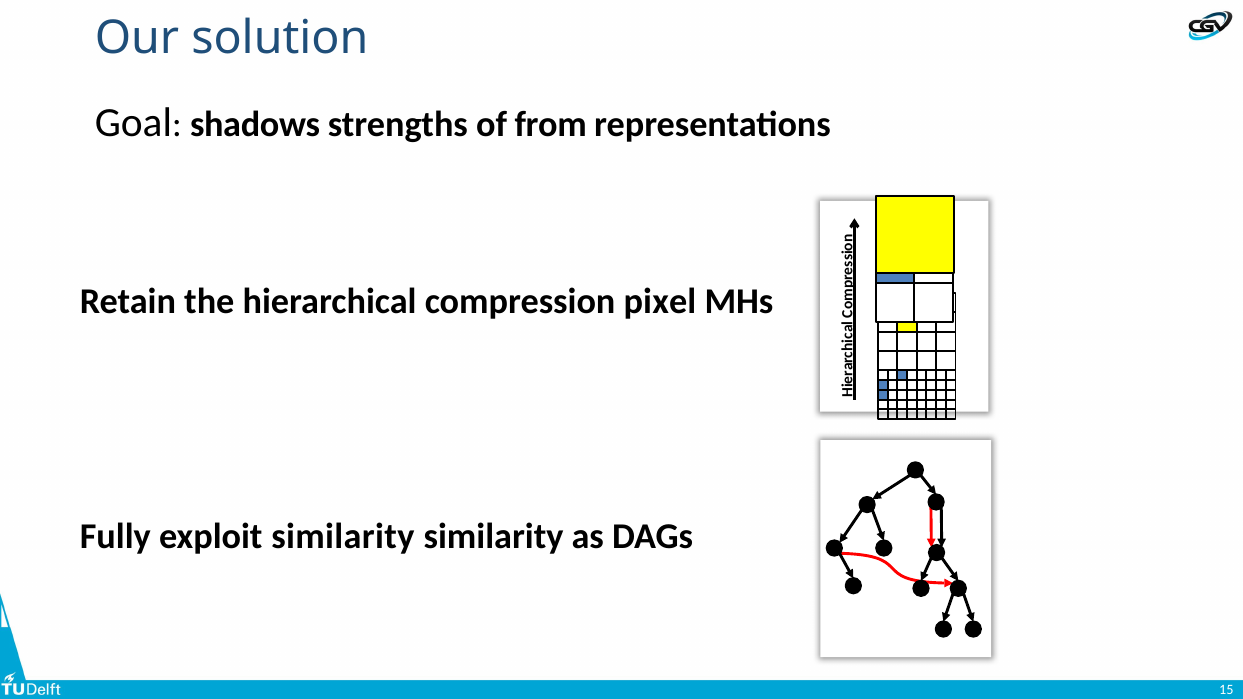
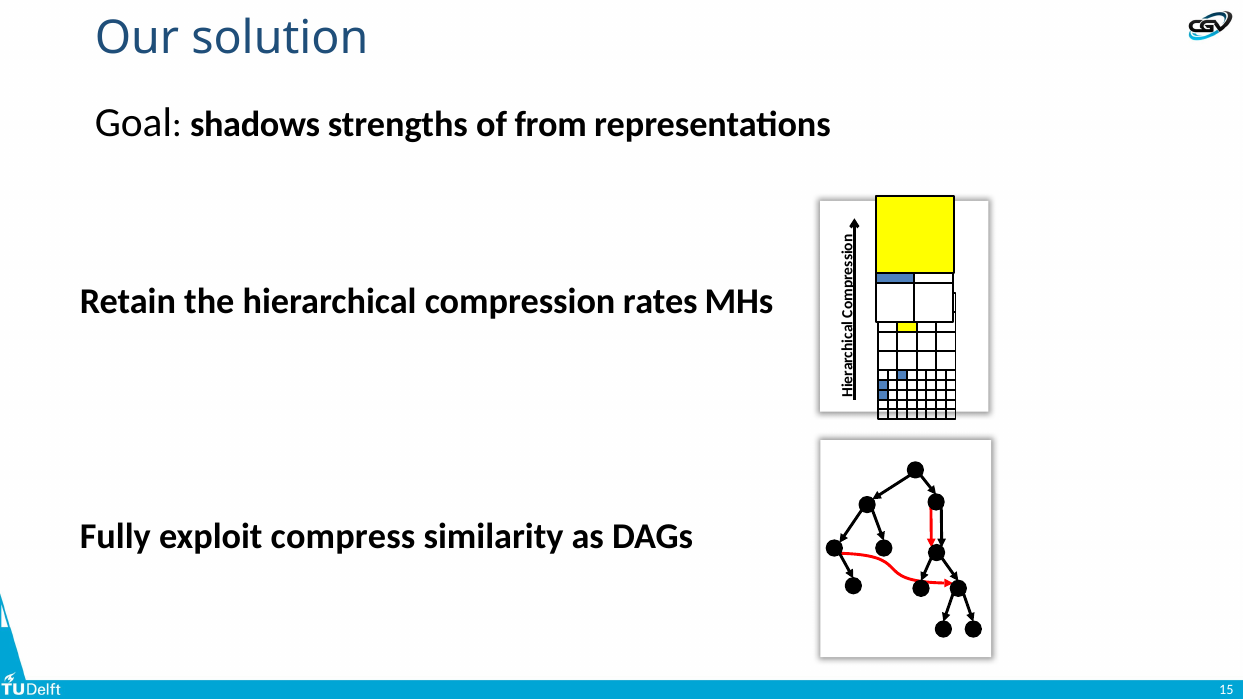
pixel: pixel -> rates (660, 302)
exploit similarity: similarity -> compress (343, 537)
